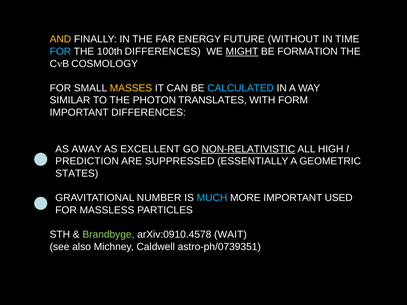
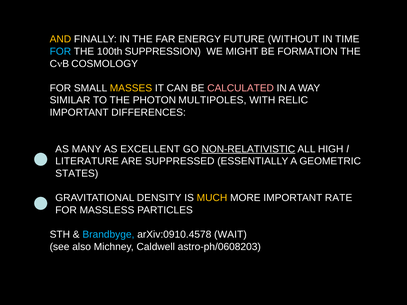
100th DIFFERENCES: DIFFERENCES -> SUPPRESSION (163, 52)
MIGHT underline: present -> none (242, 52)
CALCULATED colour: light blue -> pink (241, 88)
TRANSLATES: TRANSLATES -> MULTIPOLES (212, 100)
FORM: FORM -> RELIC (293, 100)
AWAY: AWAY -> MANY (87, 149)
PREDICTION: PREDICTION -> LITERATURE (87, 161)
NUMBER: NUMBER -> DENSITY (159, 198)
MUCH colour: light blue -> yellow (212, 198)
USED: USED -> RATE (339, 198)
Brandbyge colour: light green -> light blue (108, 235)
astro-ph/0739351: astro-ph/0739351 -> astro-ph/0608203 (219, 247)
